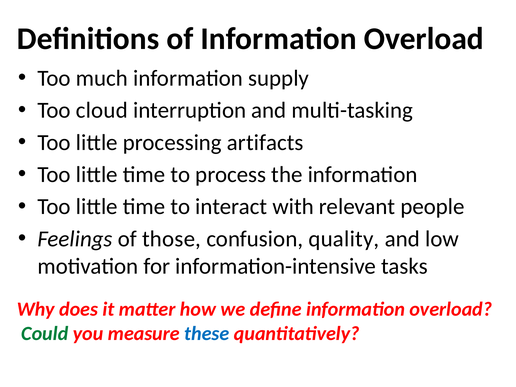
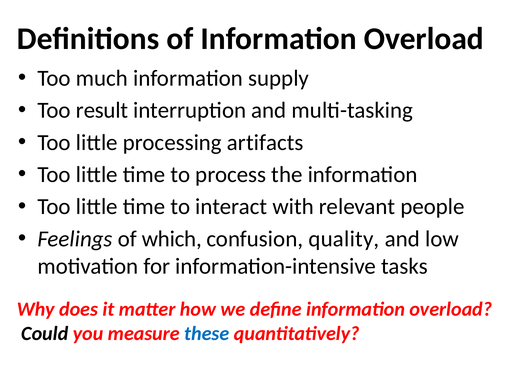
cloud: cloud -> result (102, 110)
those: those -> which (172, 239)
Could colour: green -> black (45, 333)
